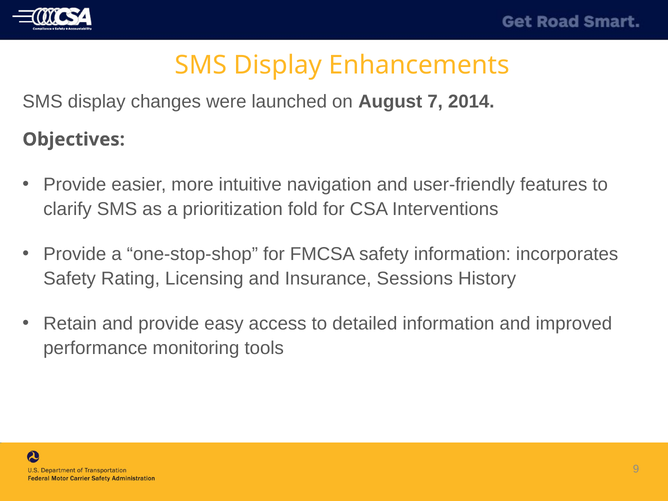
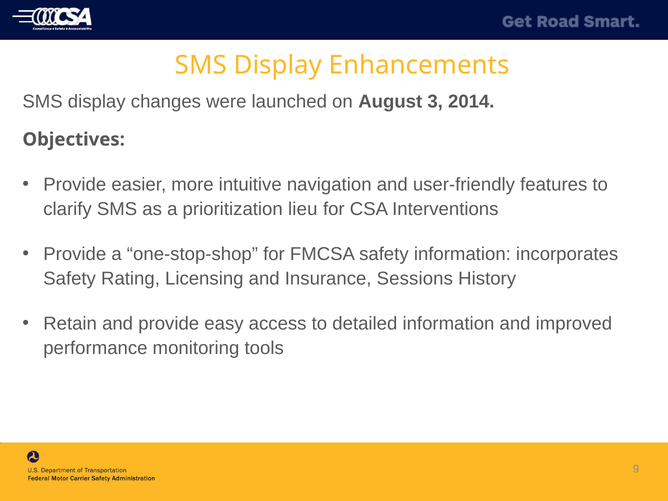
7: 7 -> 3 (435, 101)
fold: fold -> lieu (303, 209)
